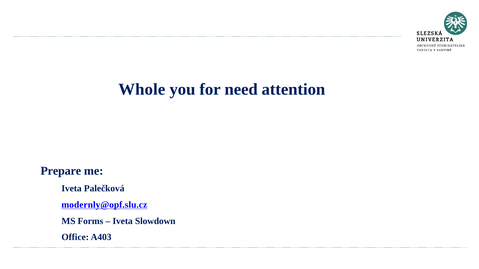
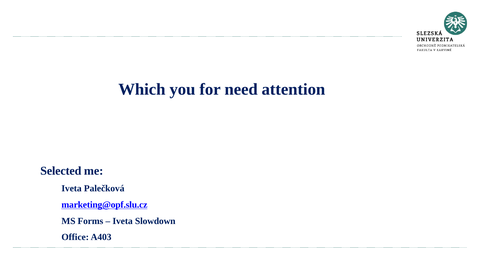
Whole: Whole -> Which (142, 89)
Prepare: Prepare -> Selected (61, 171)
modernly@opf.slu.cz: modernly@opf.slu.cz -> marketing@opf.slu.cz (104, 205)
